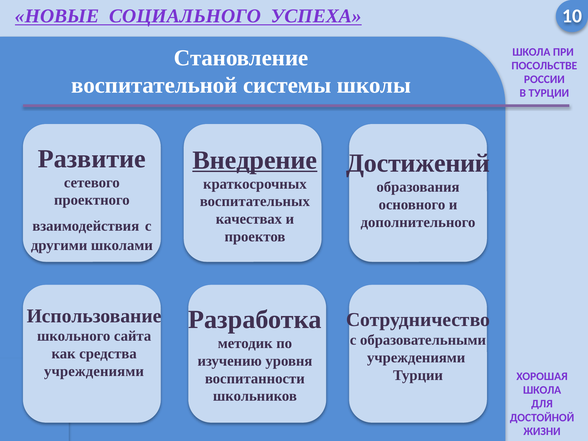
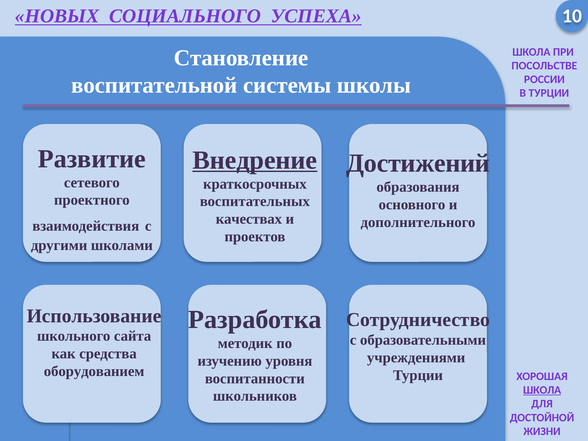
НОВЫЕ: НОВЫЕ -> НОВЫХ (57, 16)
учреждениями: учреждениями -> оборудованием (94, 371)
ШКОЛА underline: none -> present (542, 390)
